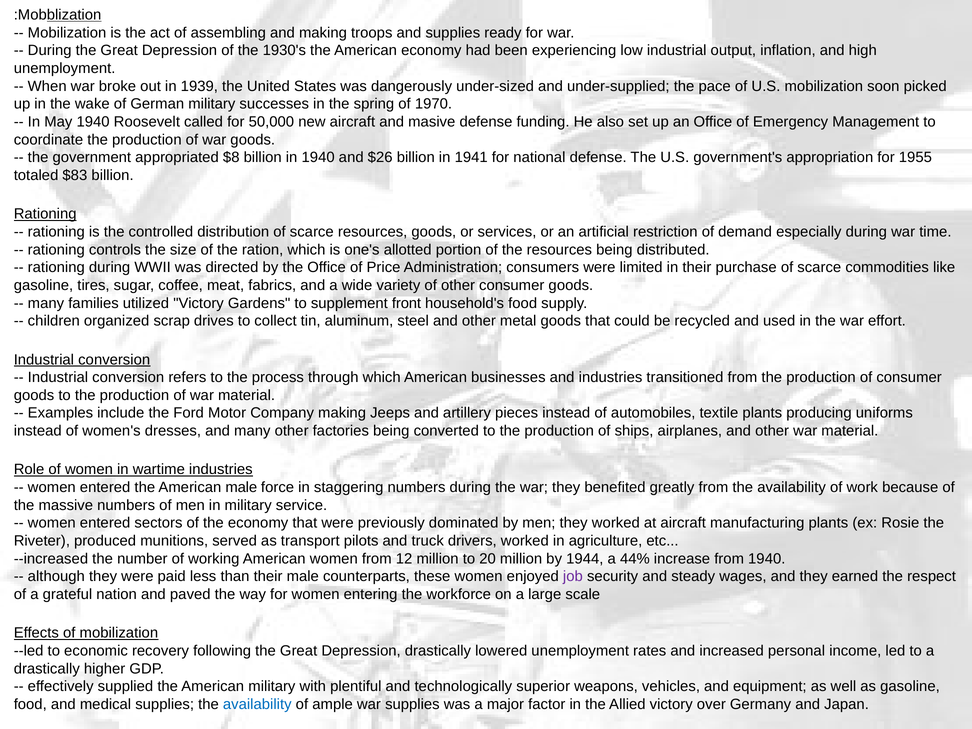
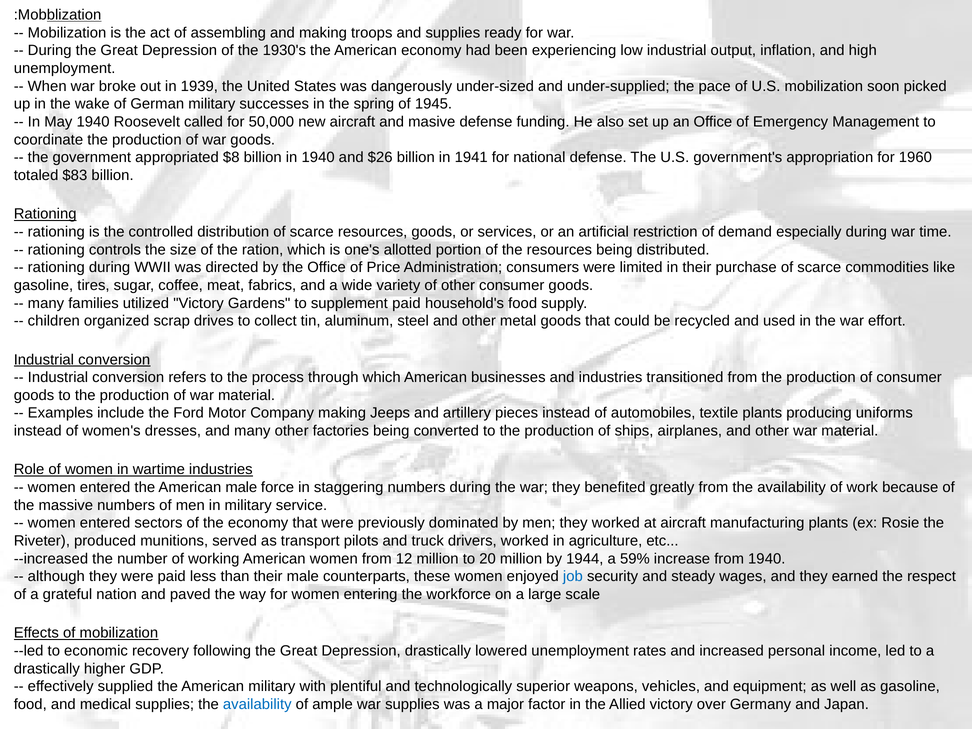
1970: 1970 -> 1945 (434, 104)
1955: 1955 -> 1960 (915, 157)
supplement front: front -> paid (406, 303)
44%: 44% -> 59% (635, 559)
job colour: purple -> blue (573, 577)
